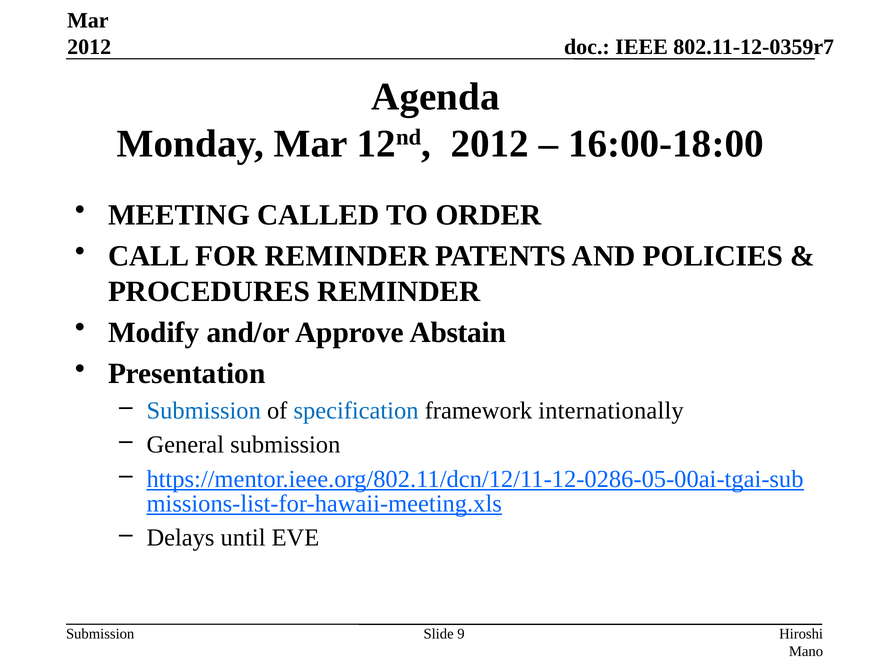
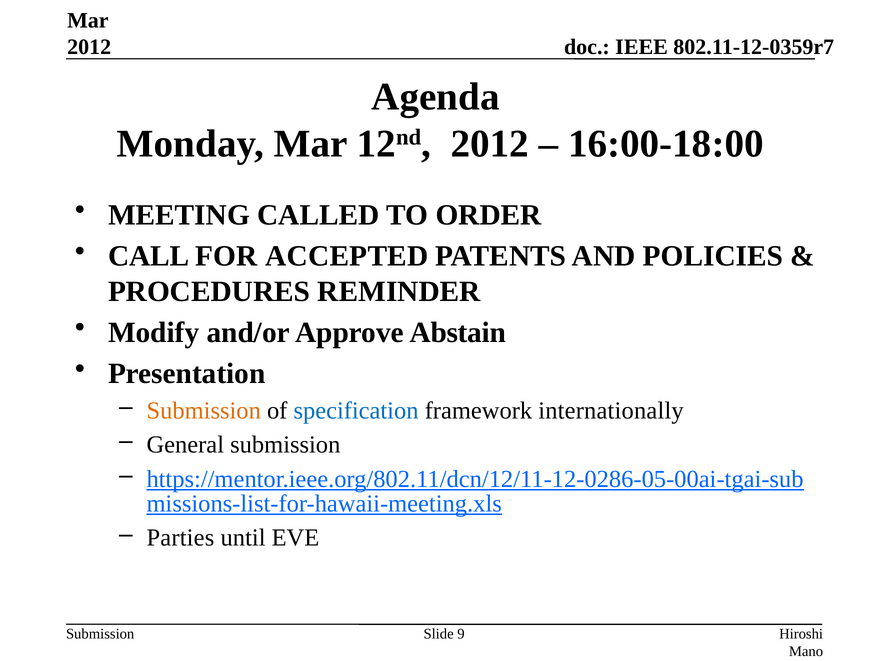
FOR REMINDER: REMINDER -> ACCEPTED (347, 256)
Submission colour: blue -> orange (204, 410)
Delays: Delays -> Parties (180, 538)
